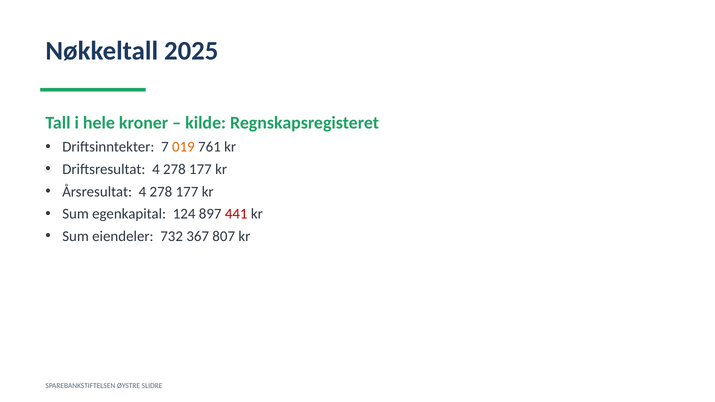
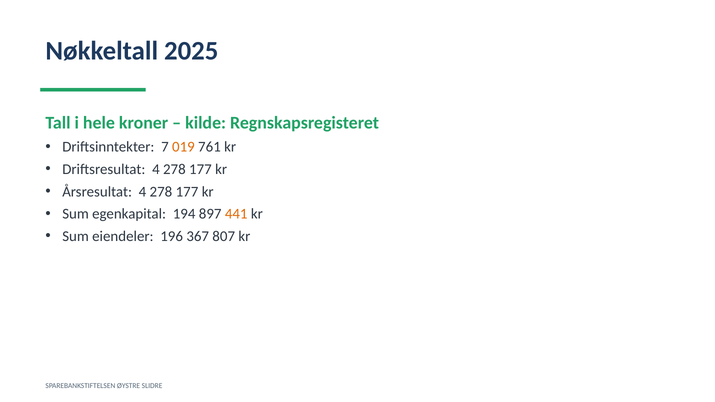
124: 124 -> 194 (184, 214)
441 colour: red -> orange (236, 214)
732: 732 -> 196 (172, 236)
